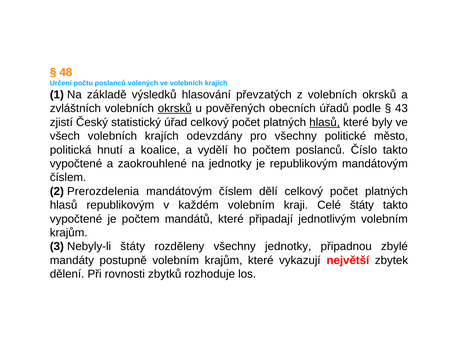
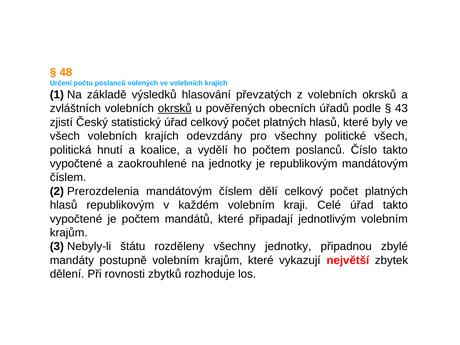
hlasů underline: present -> none (325, 122)
politické město: město -> všech (391, 136)
Celé štáty: štáty -> úřad (362, 205)
Nebyly-li štáty: štáty -> štátu (133, 247)
